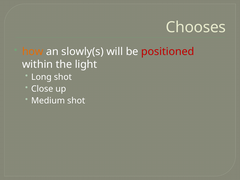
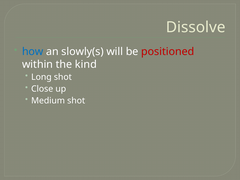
Chooses: Chooses -> Dissolve (196, 27)
how colour: orange -> blue (33, 52)
light: light -> kind (86, 64)
